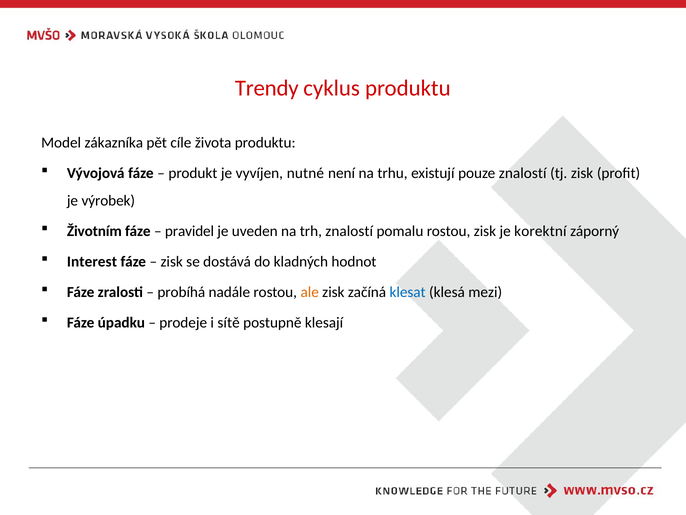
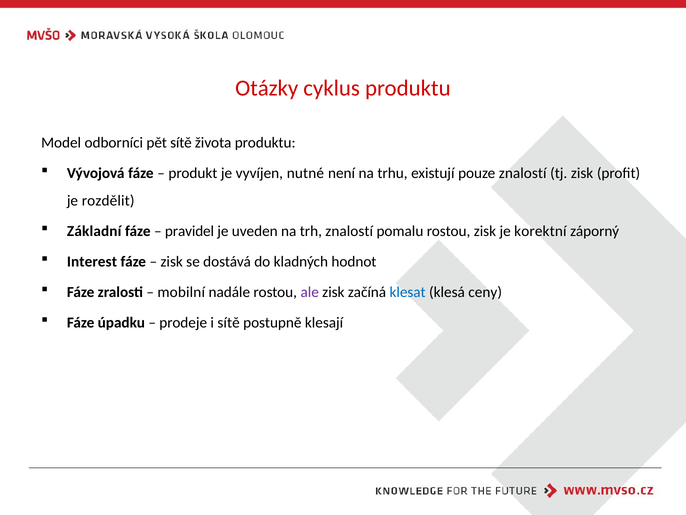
Trendy: Trendy -> Otázky (267, 88)
zákazníka: zákazníka -> odborníci (114, 143)
pět cíle: cíle -> sítě (181, 143)
výrobek: výrobek -> rozdělit (108, 201)
Životním: Životním -> Základní (94, 231)
probíhá: probíhá -> mobilní (181, 292)
ale colour: orange -> purple (310, 292)
mezi: mezi -> ceny (485, 292)
